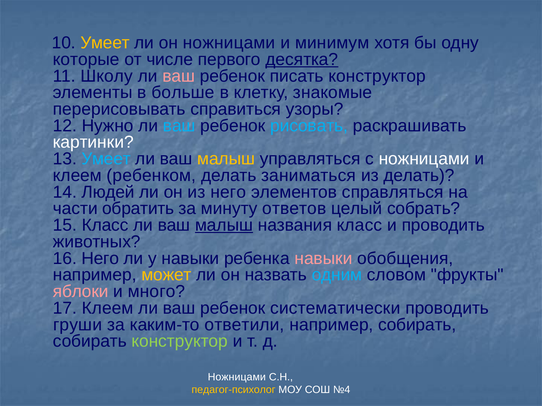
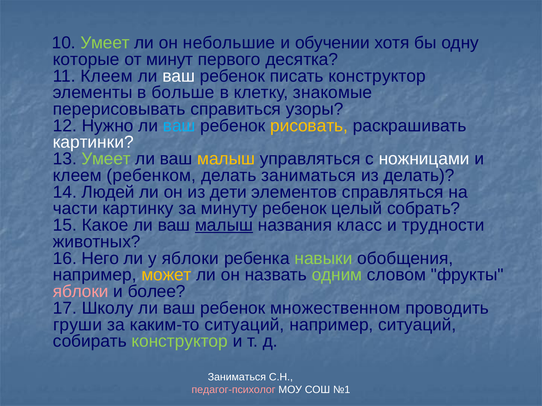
Умеет colour: yellow -> light green (105, 43)
он ножницами: ножницами -> небольшие (229, 43)
минимум: минимум -> обучении (332, 43)
числе: числе -> минут (170, 59)
десятка underline: present -> none (302, 59)
11 Школу: Школу -> Клеем (107, 76)
ваш colour: pink -> white (179, 76)
рисовать colour: light blue -> yellow (309, 126)
Умеет colour: light blue -> light green (106, 159)
из него: него -> дети (228, 192)
обратить: обратить -> картинку (138, 209)
минуту ответов: ответов -> ребенок (294, 209)
15 Класс: Класс -> Какое (105, 225)
и проводить: проводить -> трудности (443, 225)
у навыки: навыки -> яблоки (190, 259)
навыки colour: pink -> light green (323, 259)
одним colour: light blue -> light green (337, 275)
много: много -> более (157, 292)
17 Клеем: Клеем -> Школу (108, 308)
систематически: систематически -> множественном (335, 308)
каким-то ответили: ответили -> ситуаций (245, 325)
например собирать: собирать -> ситуаций (417, 325)
Ножницами: Ножницами -> Заниматься (237, 377)
педагог-психолог colour: yellow -> pink (234, 390)
№4: №4 -> №1 (342, 390)
